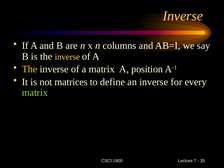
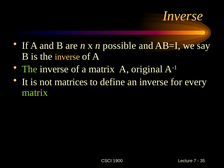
columns: columns -> possible (119, 46)
The colour: yellow -> light green (30, 69)
position: position -> original (147, 69)
